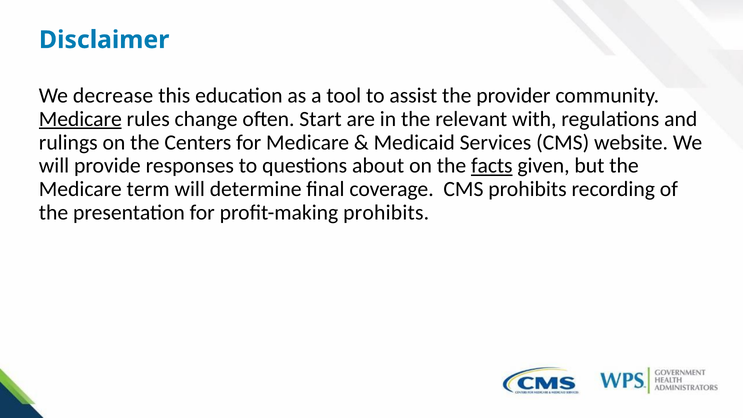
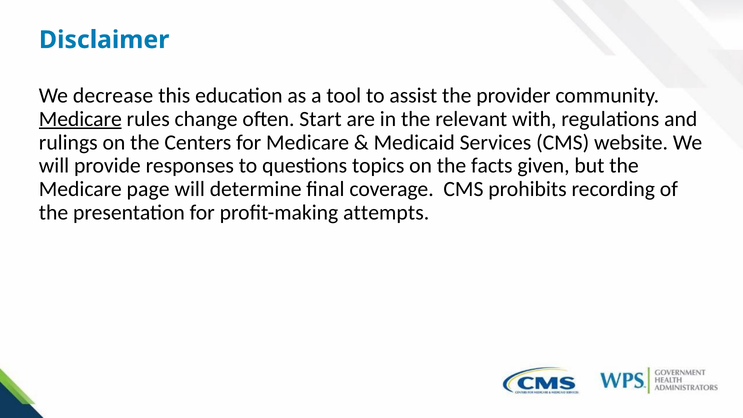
about: about -> topics (378, 166)
facts underline: present -> none (492, 166)
term: term -> page (148, 189)
profit-making prohibits: prohibits -> attempts (386, 213)
